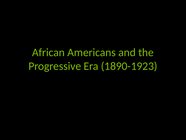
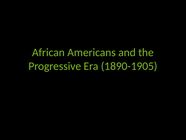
1890-1923: 1890-1923 -> 1890-1905 (129, 66)
